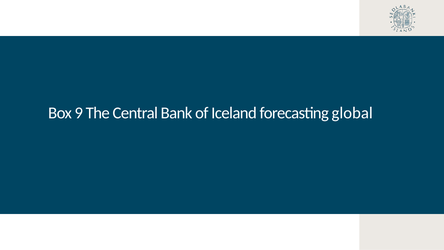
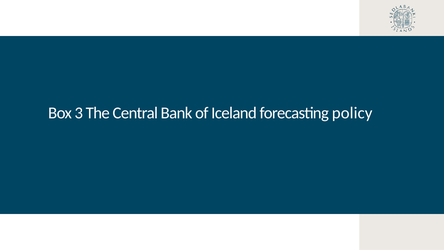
9: 9 -> 3 (79, 113)
global: global -> policy (352, 113)
